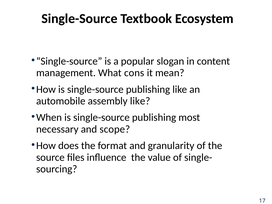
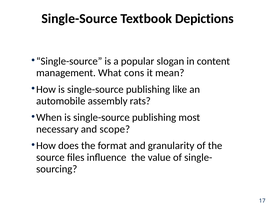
Ecosystem: Ecosystem -> Depictions (204, 19)
assembly like: like -> rats (140, 101)
